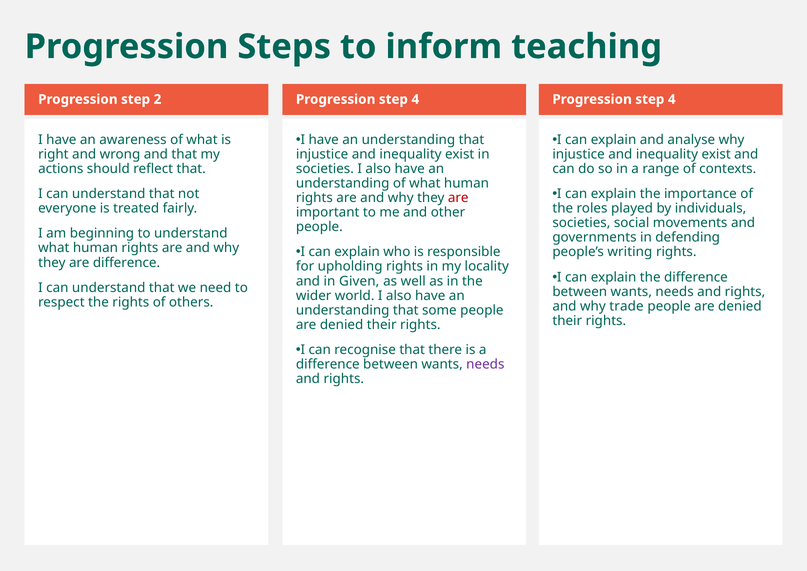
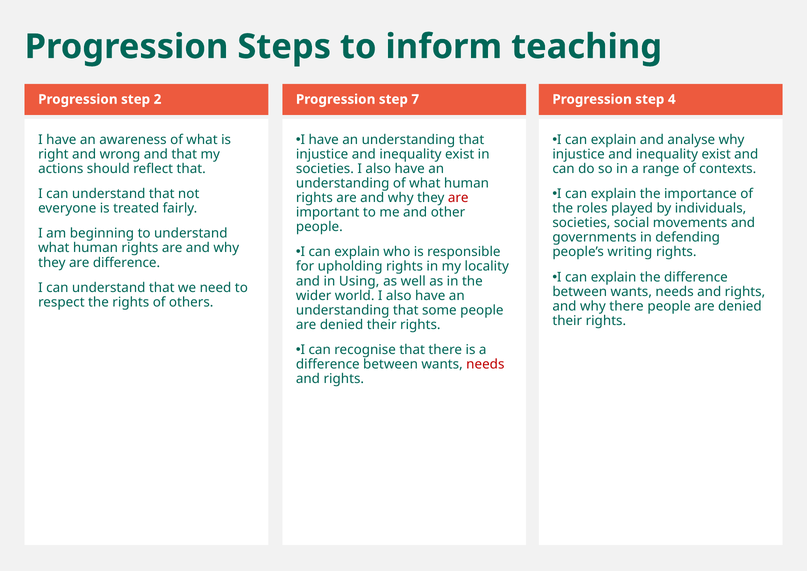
4: 4 -> 7 (415, 99)
Given: Given -> Using (359, 281)
why trade: trade -> there (626, 306)
needs colour: purple -> red (485, 364)
